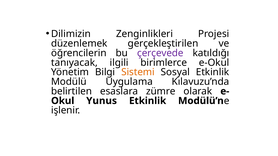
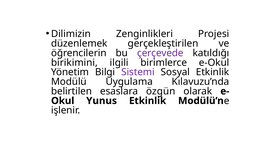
tanıyacak: tanıyacak -> birikimini (74, 63)
Sistemi colour: orange -> purple (138, 72)
zümre: zümre -> özgün (161, 91)
